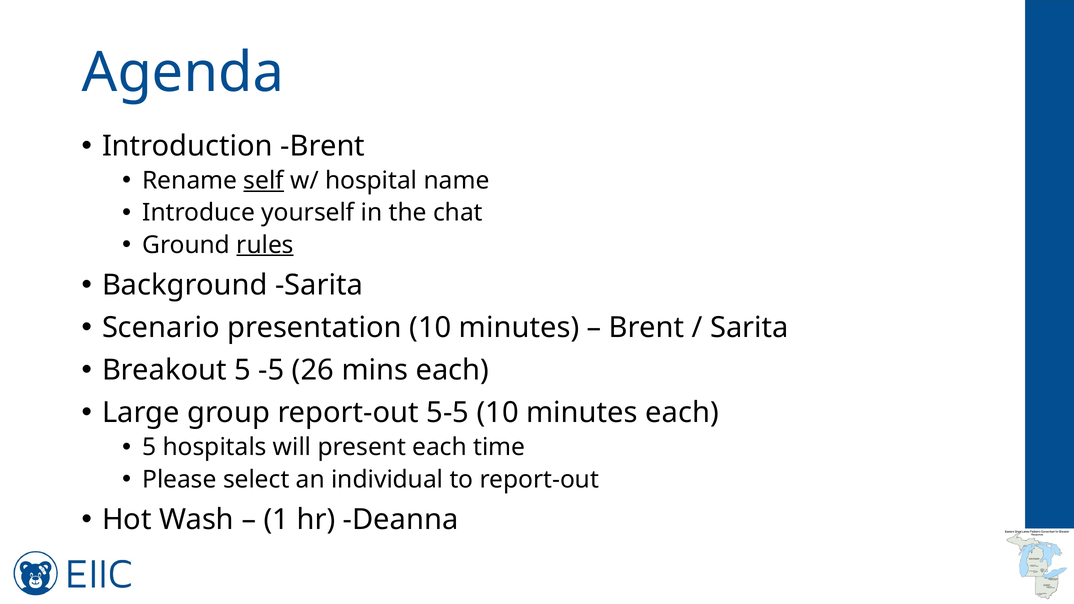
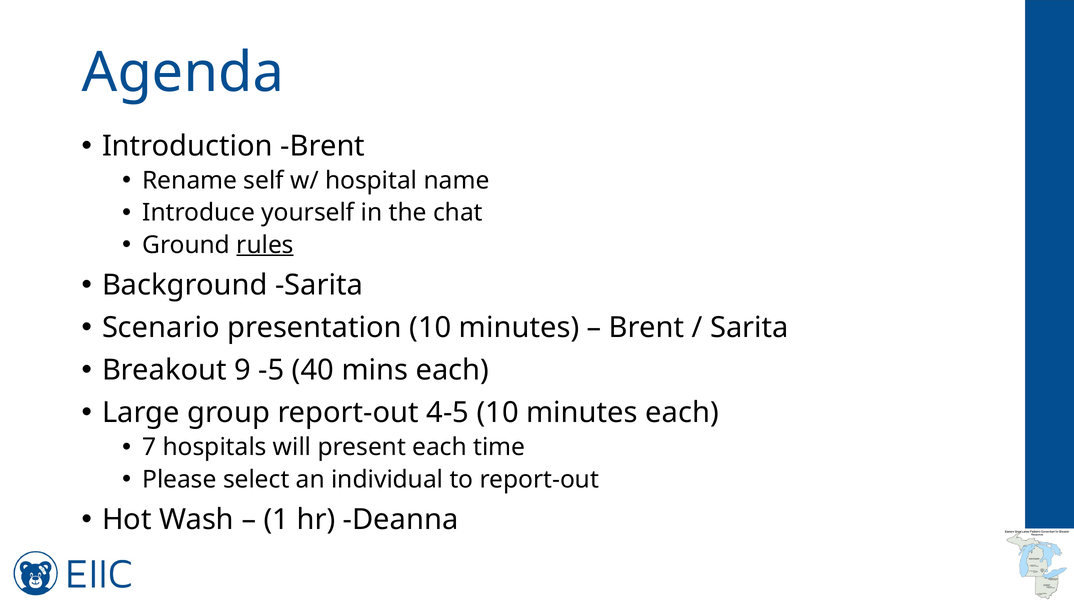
self underline: present -> none (264, 181)
Breakout 5: 5 -> 9 (243, 370)
26: 26 -> 40 (313, 370)
5-5: 5-5 -> 4-5 (448, 413)
5: 5 -> 7 (149, 447)
